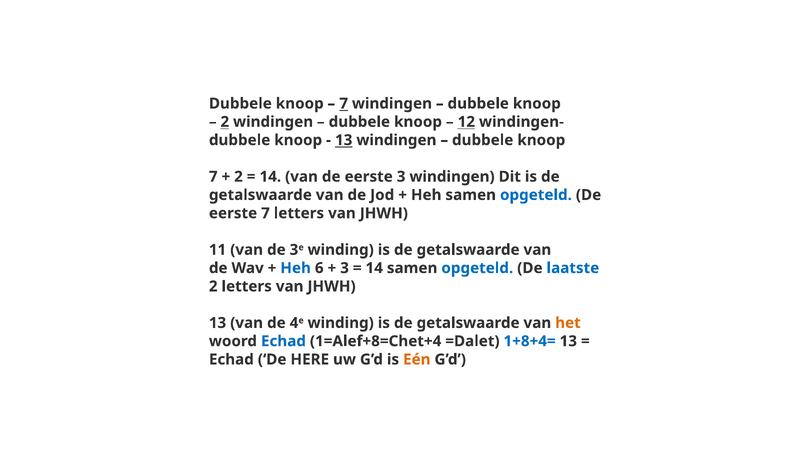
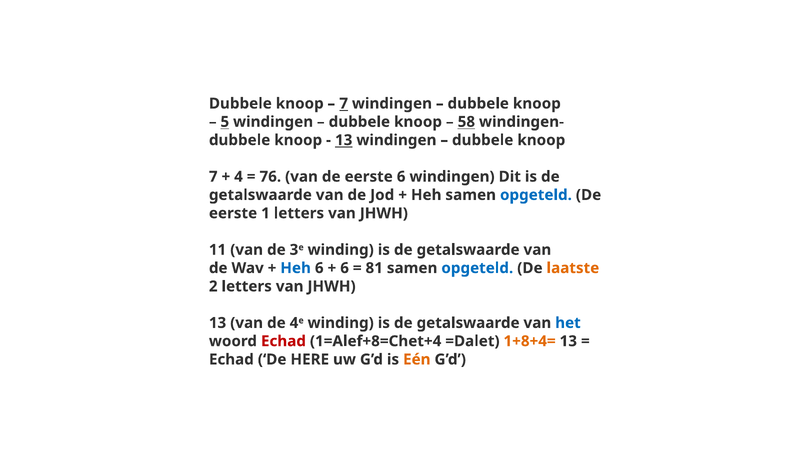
2: 2 -> 5 (225, 122)
12: 12 -> 58 (466, 122)
2: 2 -> 4 (239, 177)
14: 14 -> 76 (270, 177)
eerste 3: 3 -> 6 (401, 177)
eerste 7: 7 -> 1 (266, 213)
3: 3 -> 6 (345, 268)
14: 14 -> 81 (374, 268)
laatste colour: blue -> orange (573, 268)
het colour: orange -> blue (568, 323)
Echad colour: blue -> red (283, 341)
1+8+4= colour: blue -> orange (530, 341)
